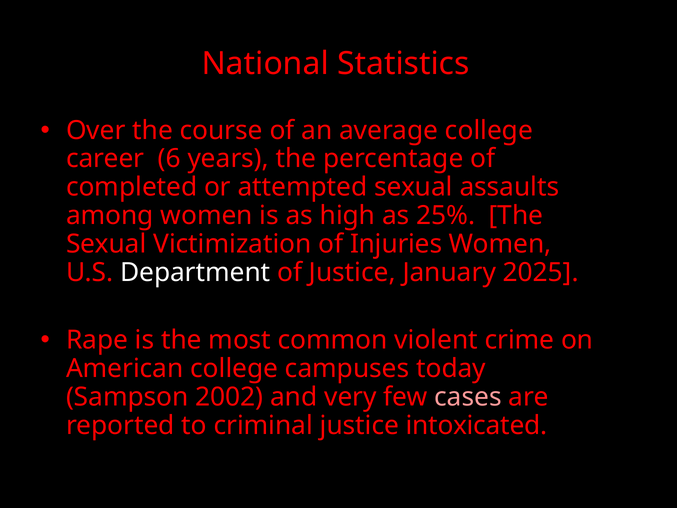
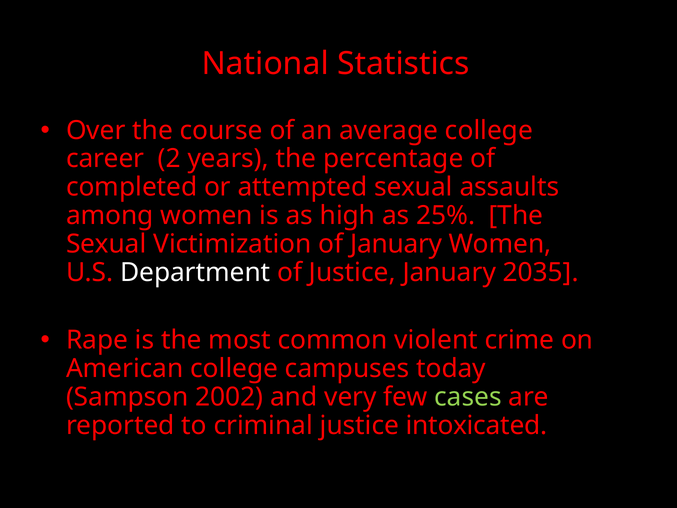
6: 6 -> 2 (169, 159)
of Injuries: Injuries -> January (396, 244)
2025: 2025 -> 2035 (541, 272)
cases colour: pink -> light green (468, 397)
